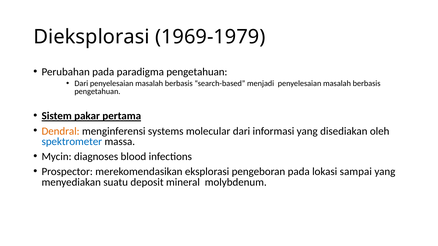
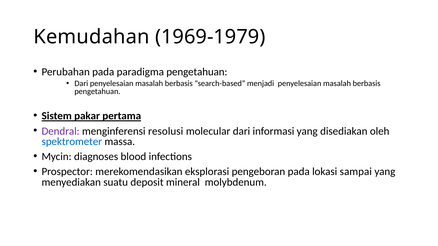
Dieksplorasi: Dieksplorasi -> Kemudahan (92, 37)
Dendral colour: orange -> purple (61, 131)
systems: systems -> resolusi (166, 131)
